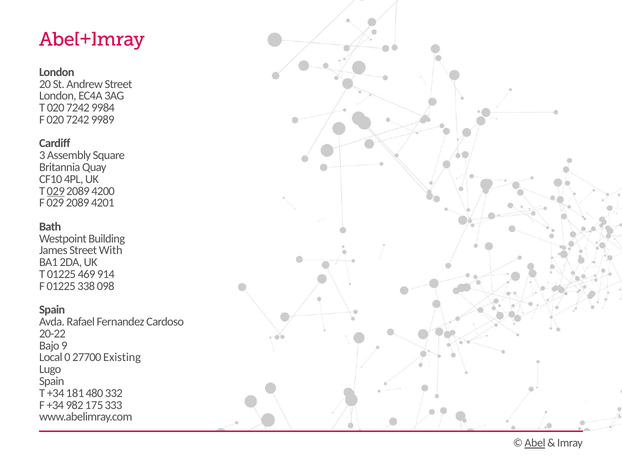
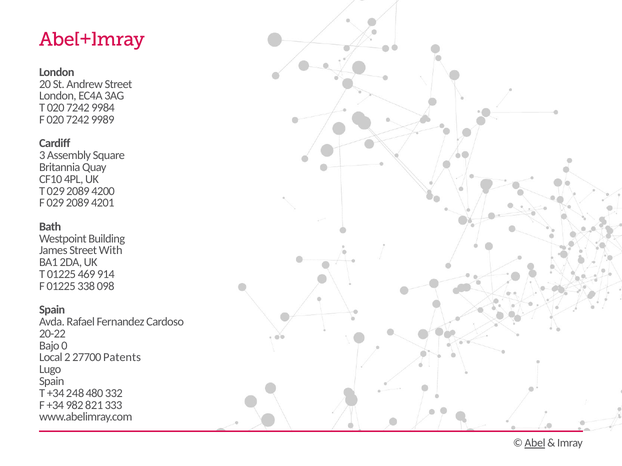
029 underline: present -> none (56, 191)
9: 9 -> 0 (64, 346)
0: 0 -> 2 (67, 358)
Existing: Existing -> Patents (122, 358)
181: 181 -> 248 (75, 394)
175: 175 -> 821 (94, 405)
